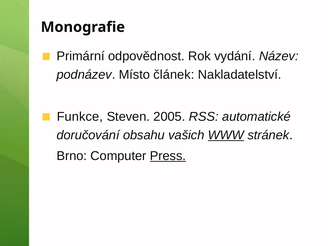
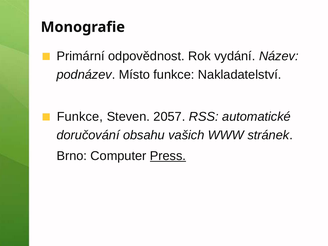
Místo článek: článek -> funkce (174, 75)
2005: 2005 -> 2057 (169, 117)
WWW underline: present -> none (226, 135)
